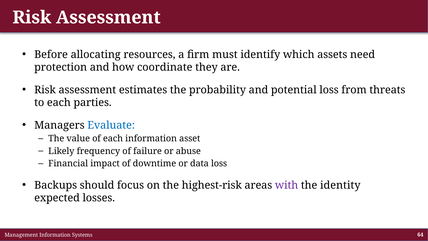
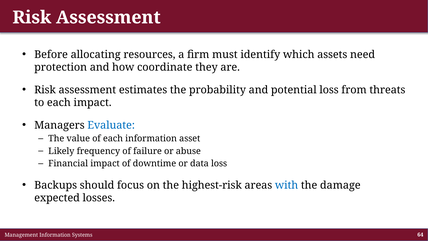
each parties: parties -> impact (93, 103)
with colour: purple -> blue (287, 185)
identity: identity -> damage (340, 185)
